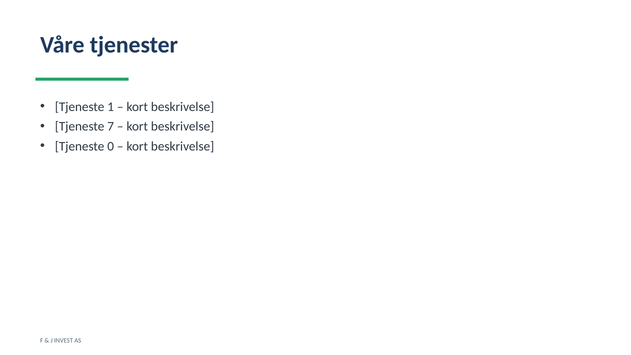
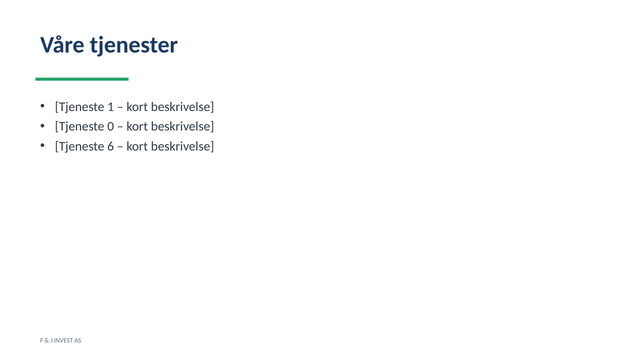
7: 7 -> 0 (111, 127)
0: 0 -> 6 (111, 146)
